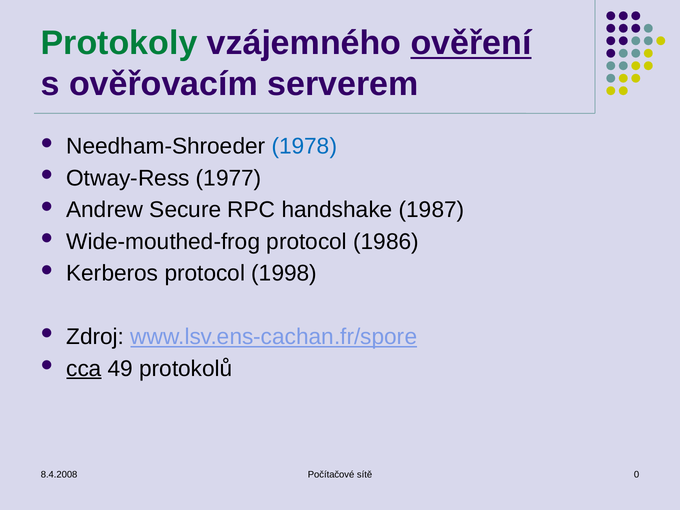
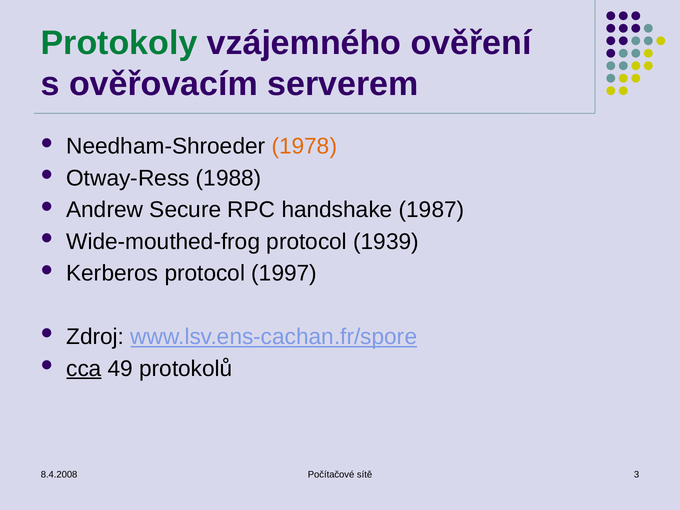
ověření underline: present -> none (471, 43)
1978 colour: blue -> orange (304, 146)
1977: 1977 -> 1988 (229, 178)
1986: 1986 -> 1939 (386, 242)
1998: 1998 -> 1997 (284, 273)
0: 0 -> 3 (637, 474)
